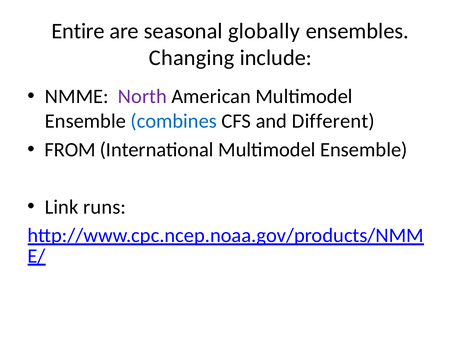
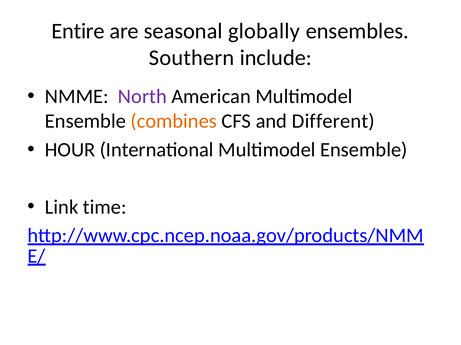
Changing: Changing -> Southern (192, 58)
combines colour: blue -> orange (174, 121)
FROM: FROM -> HOUR (70, 150)
runs: runs -> time (105, 207)
